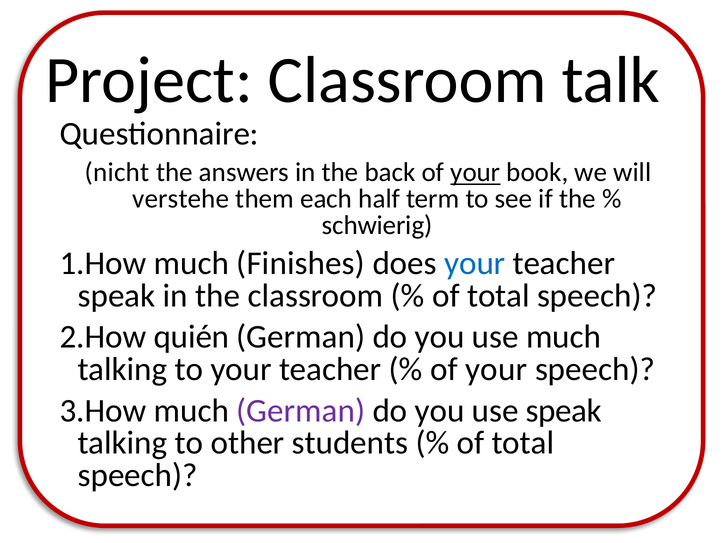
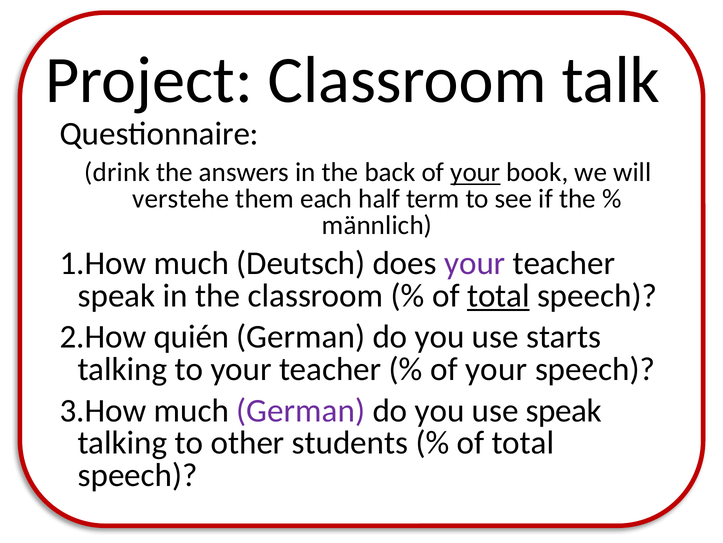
nicht: nicht -> drink (117, 172)
schwierig: schwierig -> männlich (377, 225)
Finishes: Finishes -> Deutsch (301, 263)
your colour: blue -> purple (475, 263)
total underline: none -> present (498, 295)
use much: much -> starts (564, 337)
